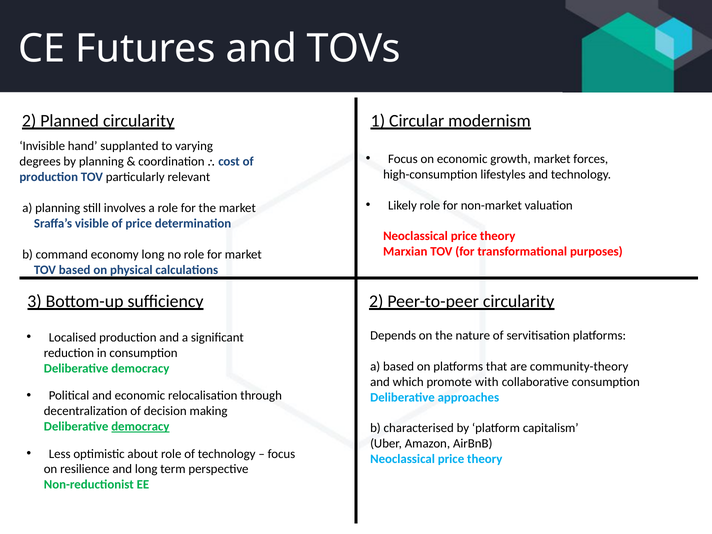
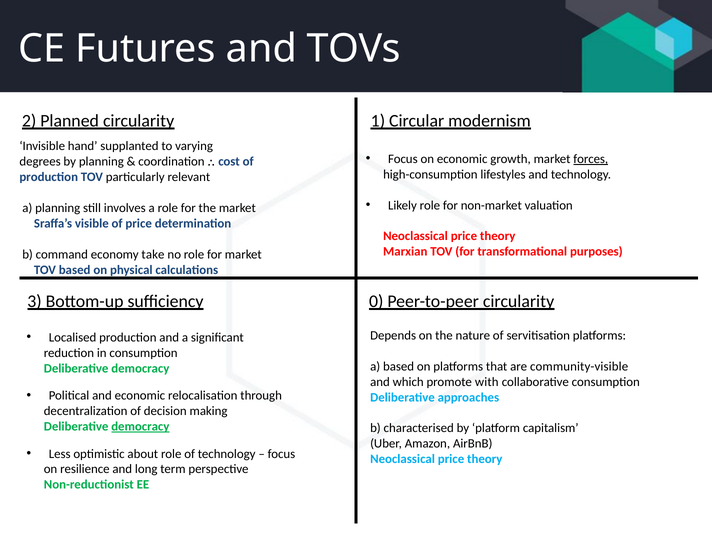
forces underline: none -> present (591, 159)
economy long: long -> take (153, 254)
sufficiency 2: 2 -> 0 (376, 301)
community-theory: community-theory -> community-visible (579, 366)
